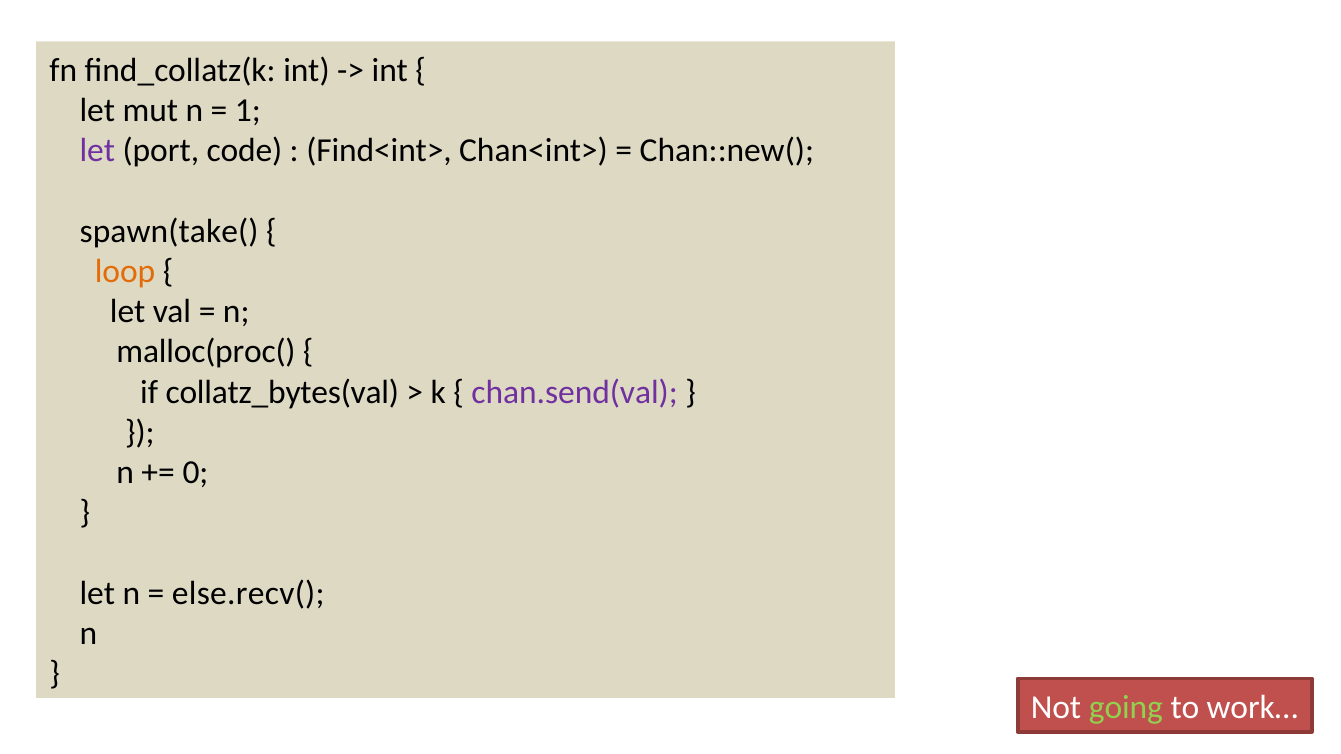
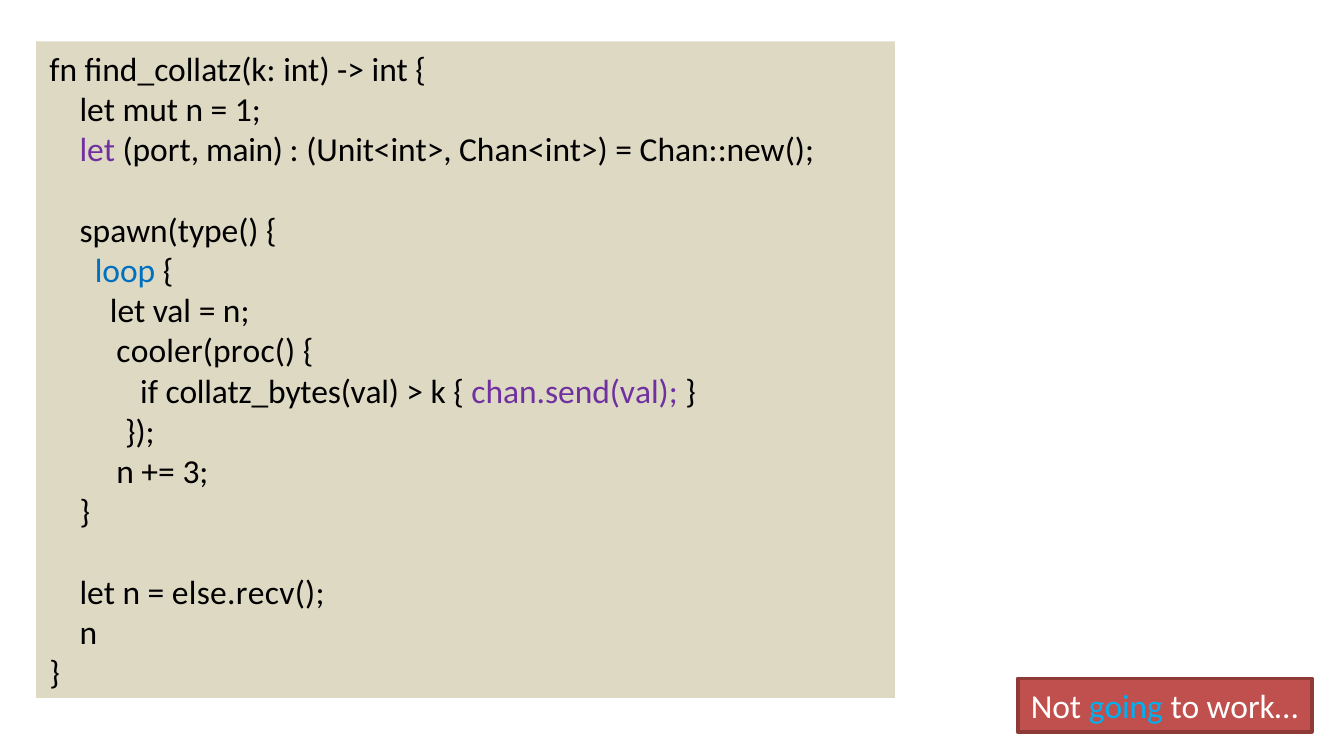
code: code -> main (245, 151)
Find<int>: Find<int> -> Unit<int> (379, 151)
spawn(take(: spawn(take( -> spawn(type( (169, 231)
loop colour: orange -> blue (125, 272)
malloc(proc(: malloc(proc( -> cooler(proc( (206, 352)
0: 0 -> 3 (195, 473)
going colour: light green -> light blue (1126, 708)
